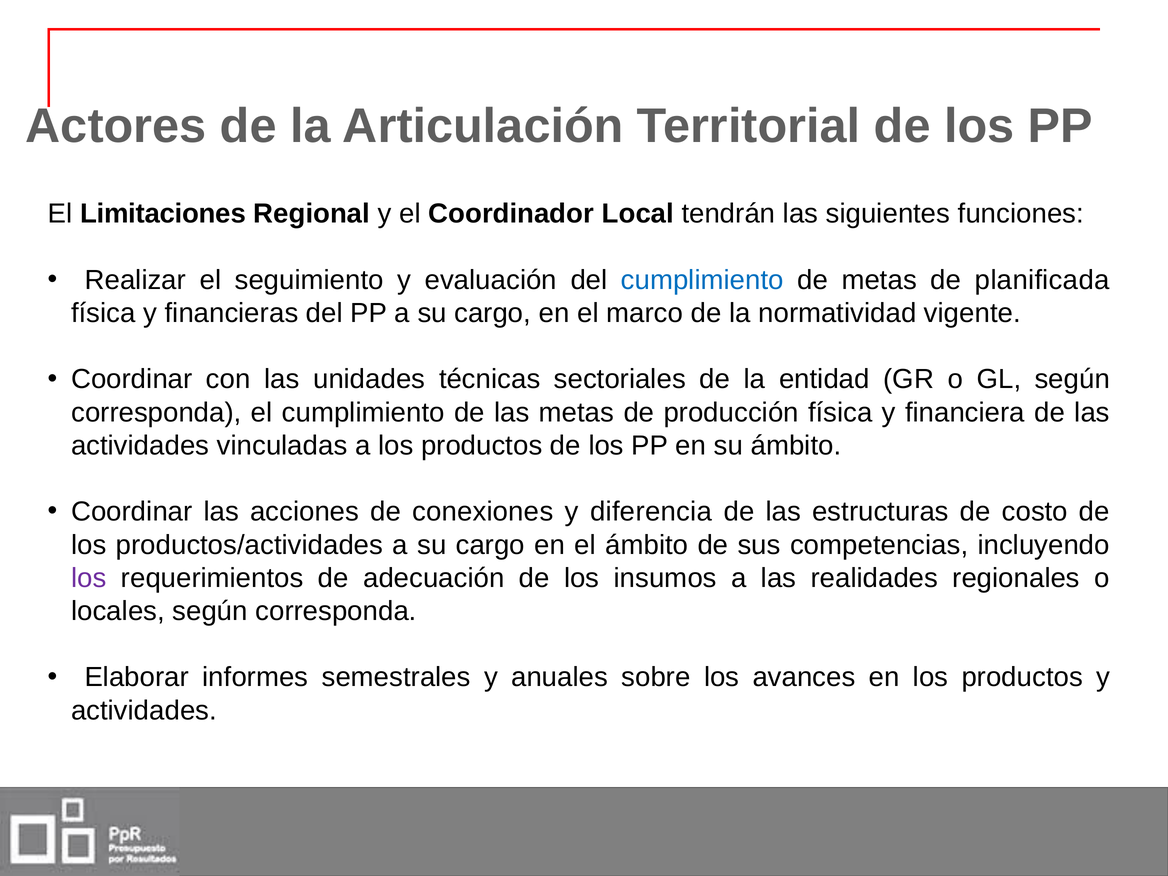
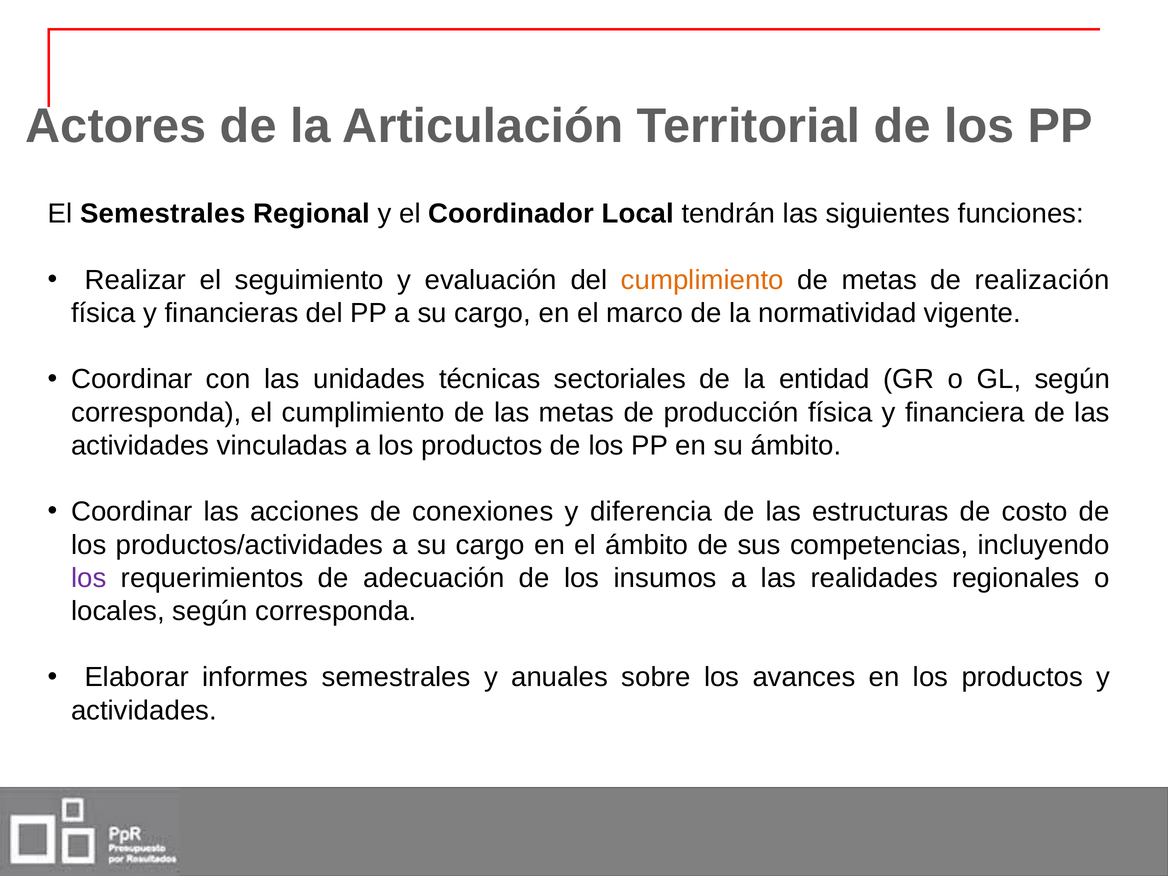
El Limitaciones: Limitaciones -> Semestrales (163, 214)
cumplimiento colour: blue -> orange (702, 280)
planificada: planificada -> realización (1042, 280)
